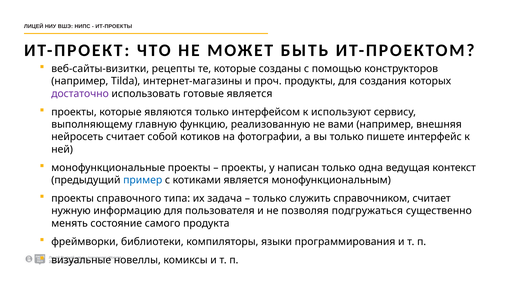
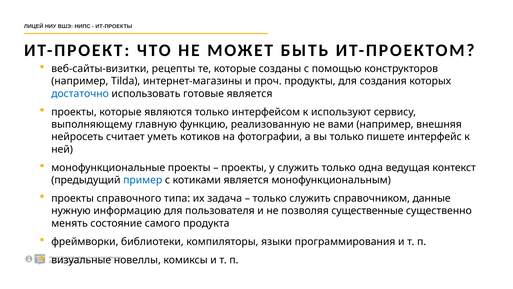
достаточно colour: purple -> blue (80, 94)
собой: собой -> уметь (162, 137)
у написан: написан -> служить (298, 167)
справочником считает: считает -> данные (432, 198)
подгружаться: подгружаться -> существенные (367, 211)
